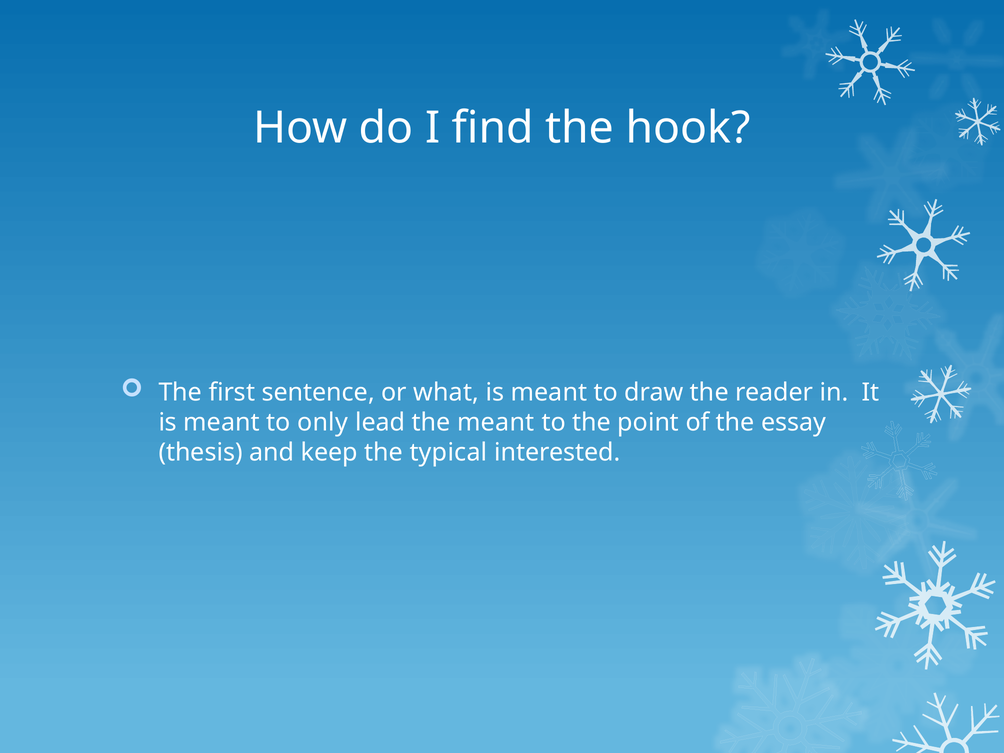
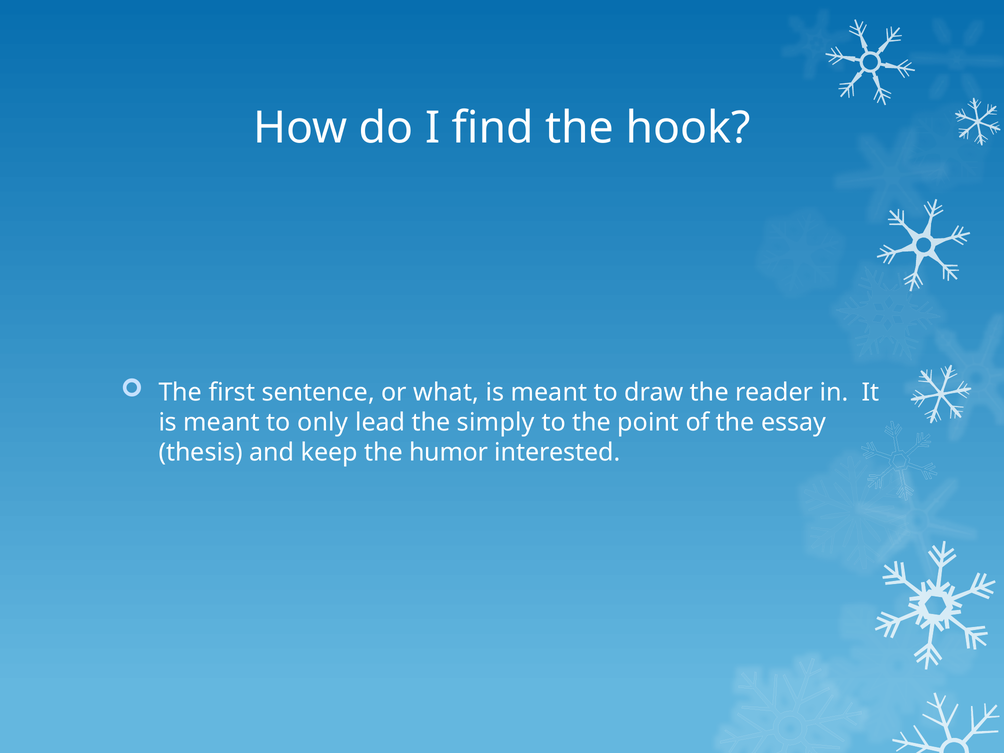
the meant: meant -> simply (496, 423)
typical: typical -> humor (449, 453)
